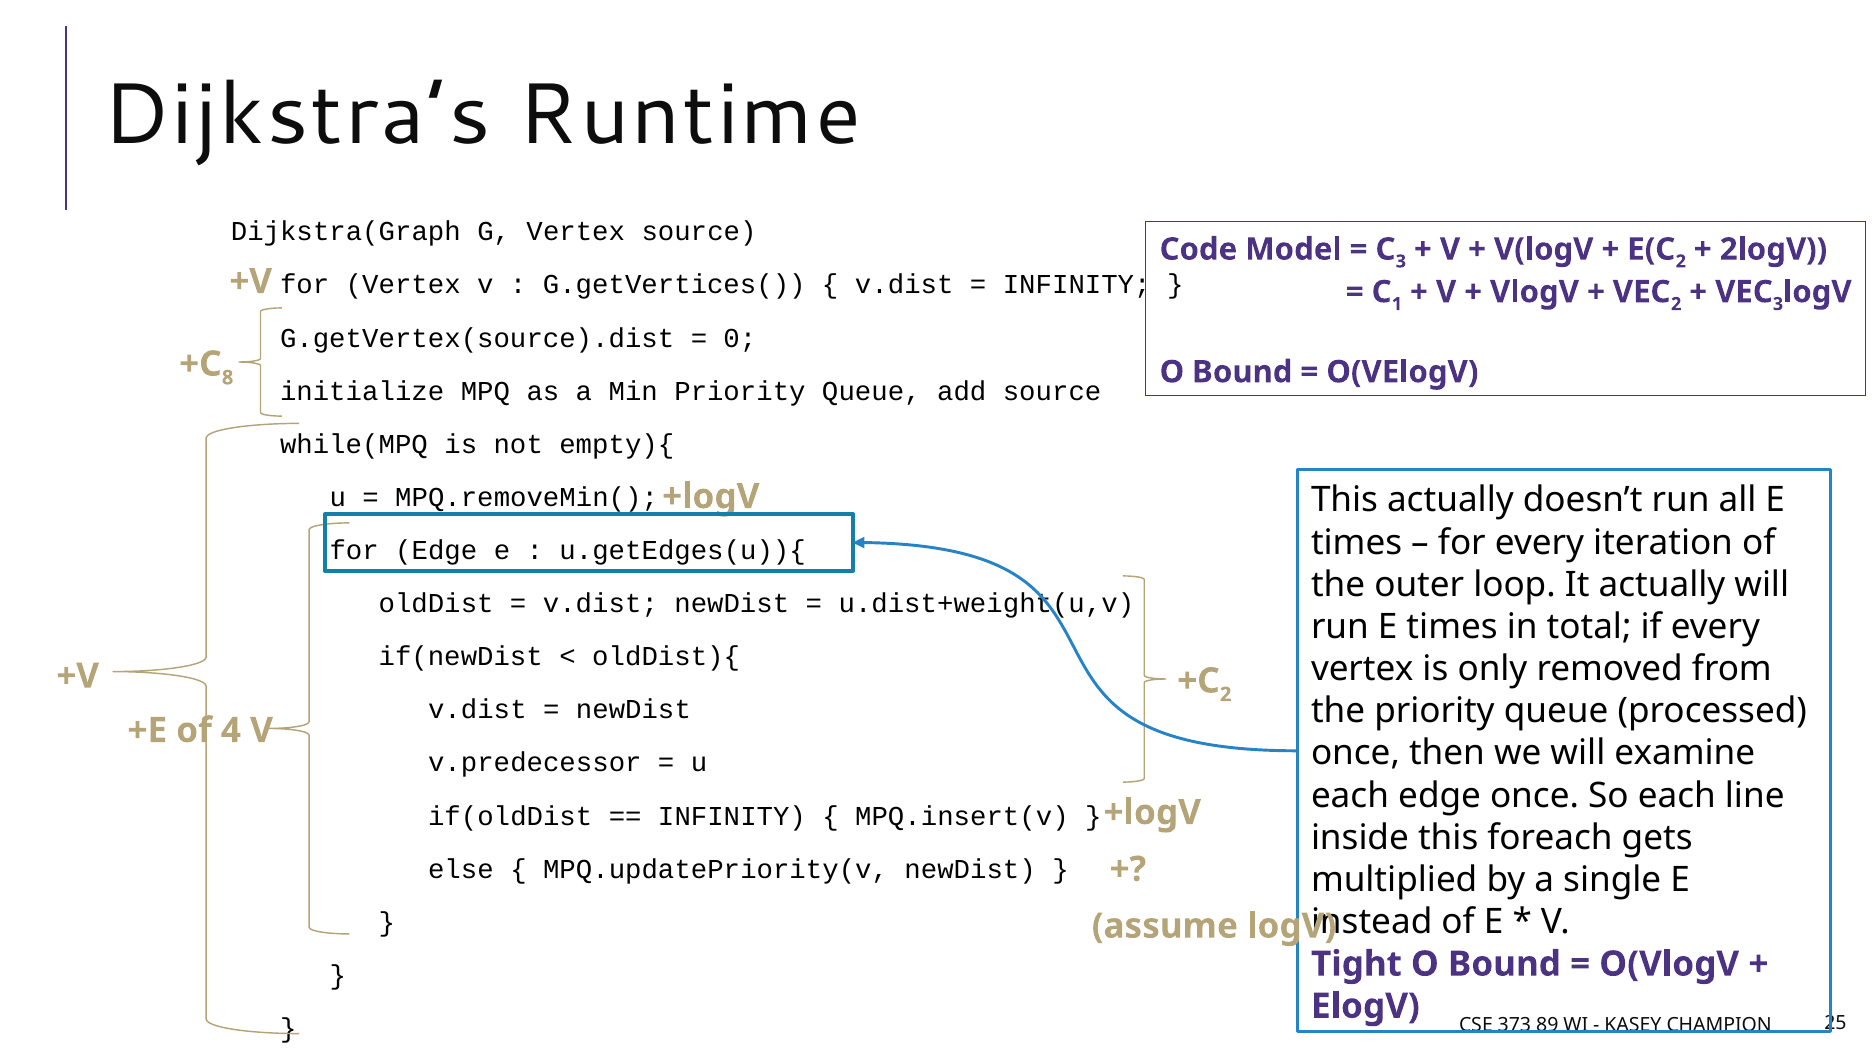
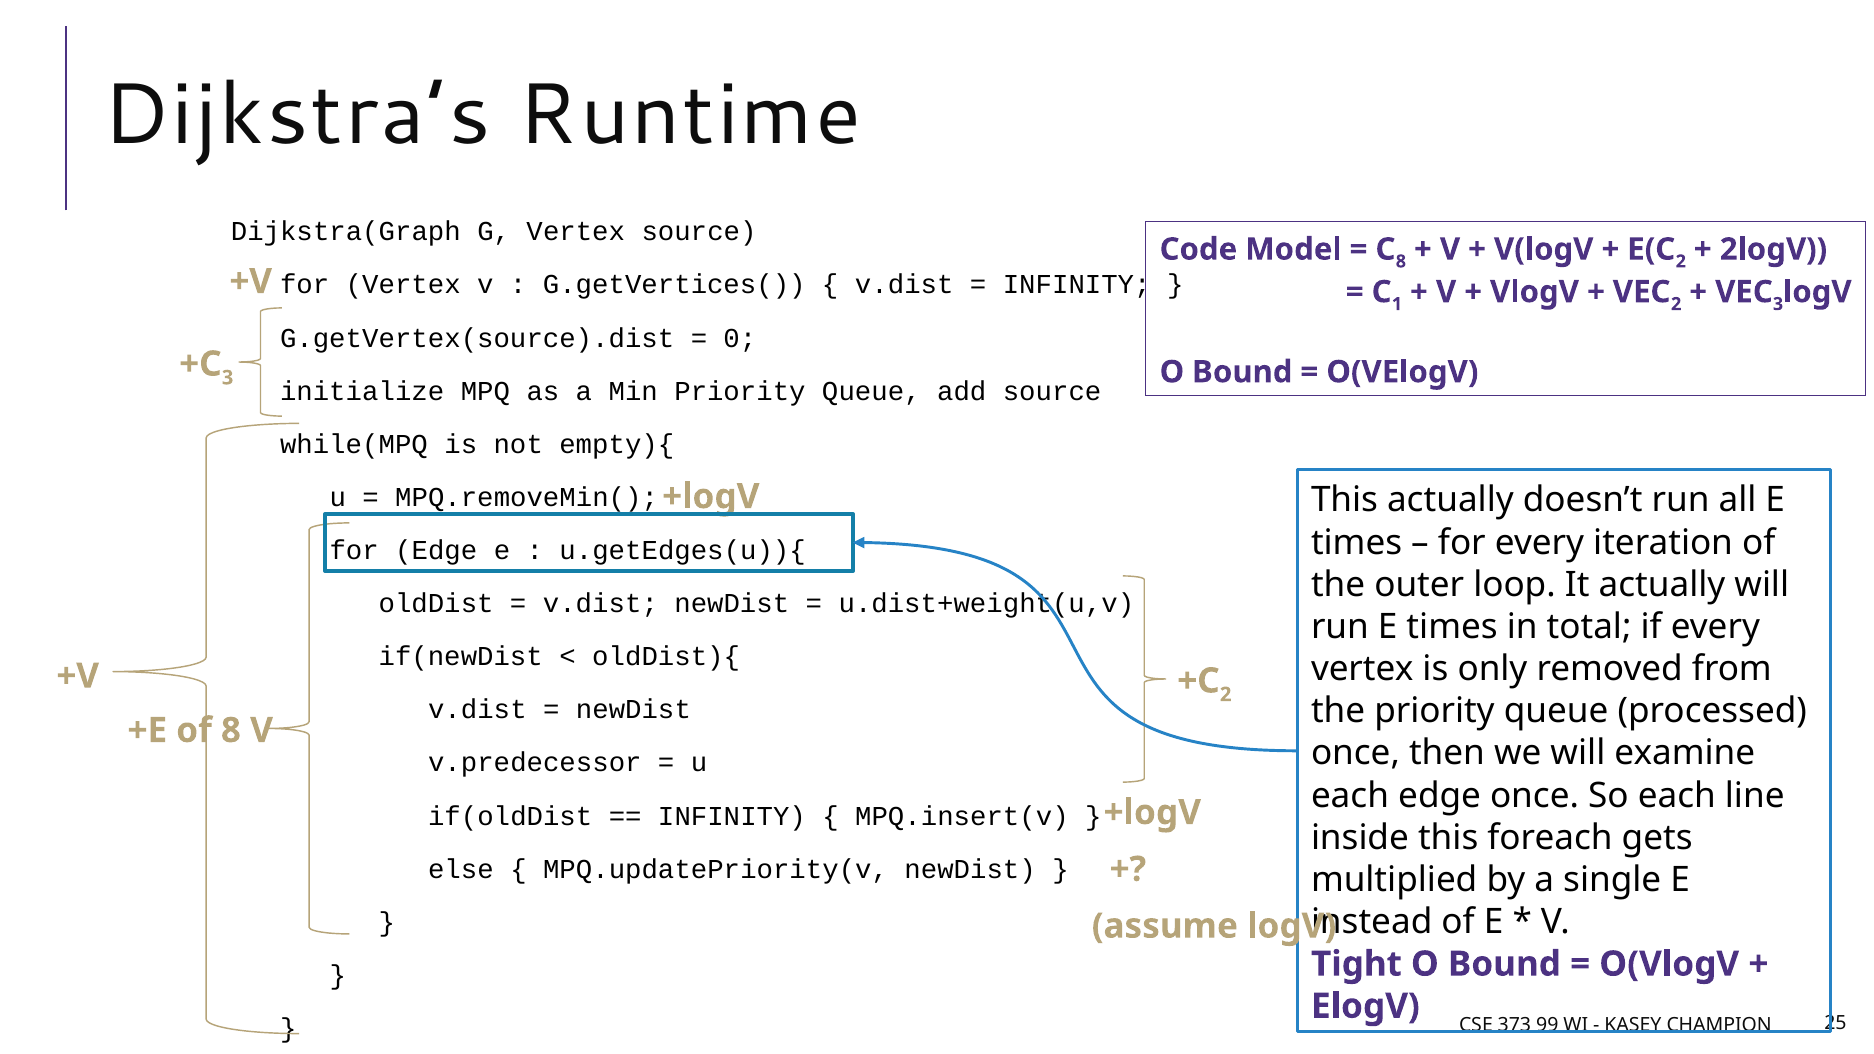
3: 3 -> 8 (1401, 261)
8: 8 -> 3 (228, 378)
of 4: 4 -> 8 (231, 731)
89: 89 -> 99 (1547, 1025)
